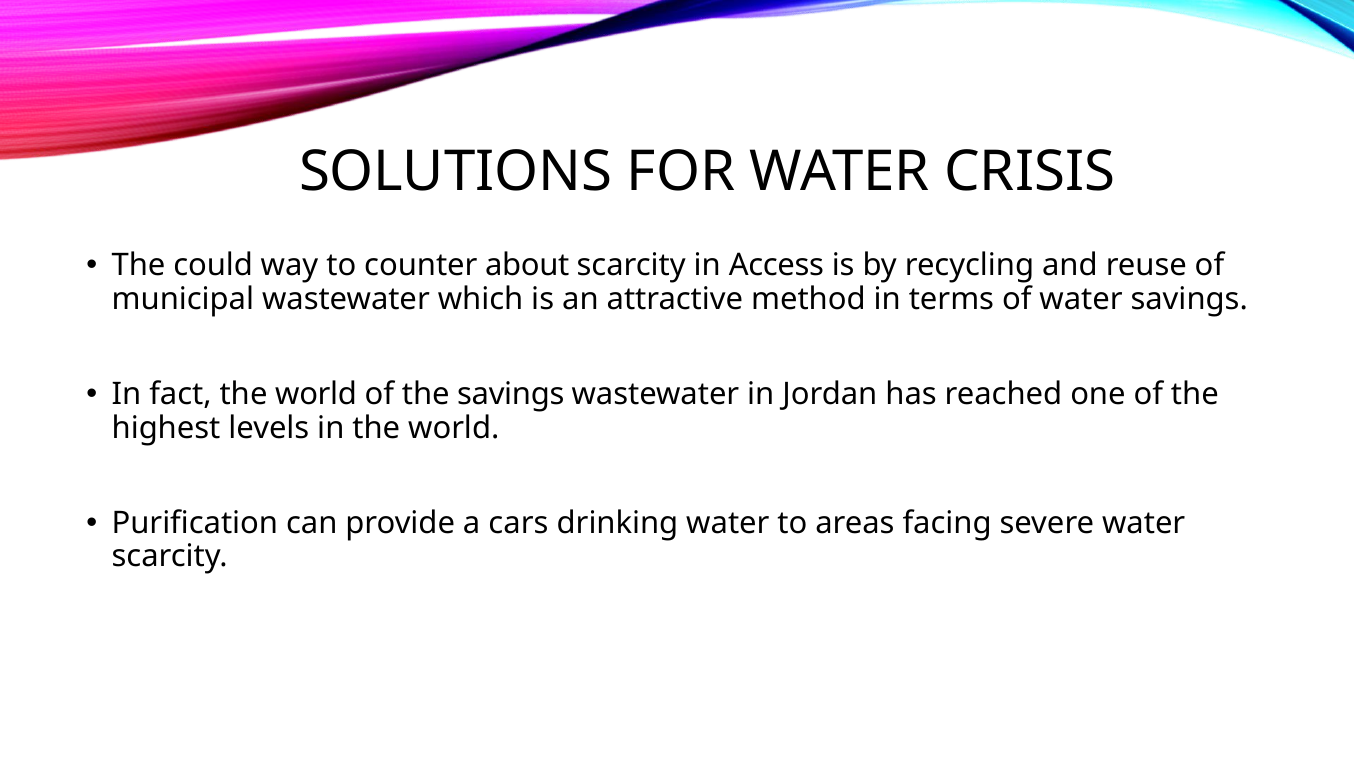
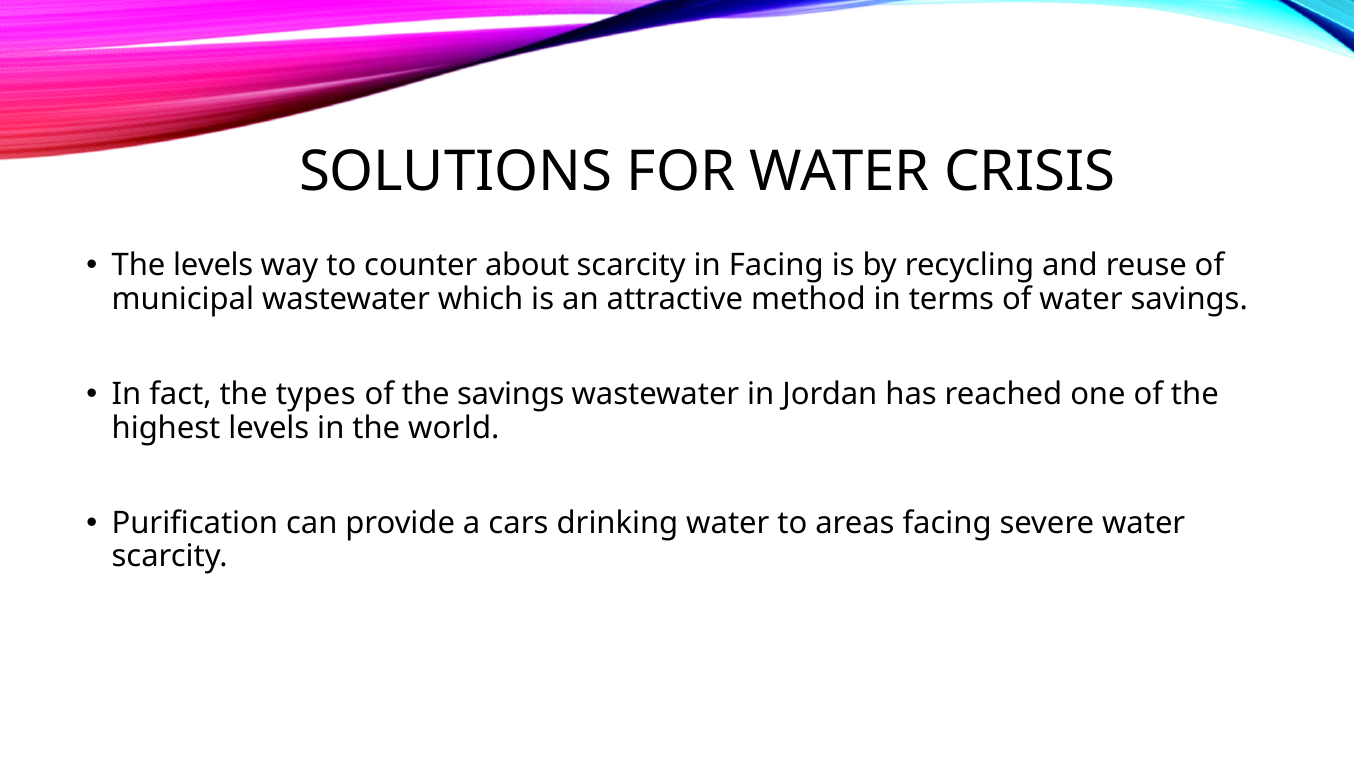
The could: could -> levels (213, 265)
in Access: Access -> Facing (776, 265)
fact the world: world -> types (316, 394)
